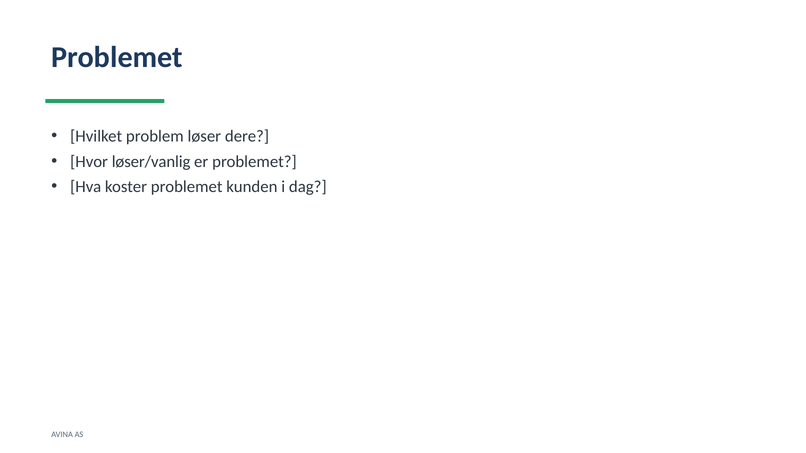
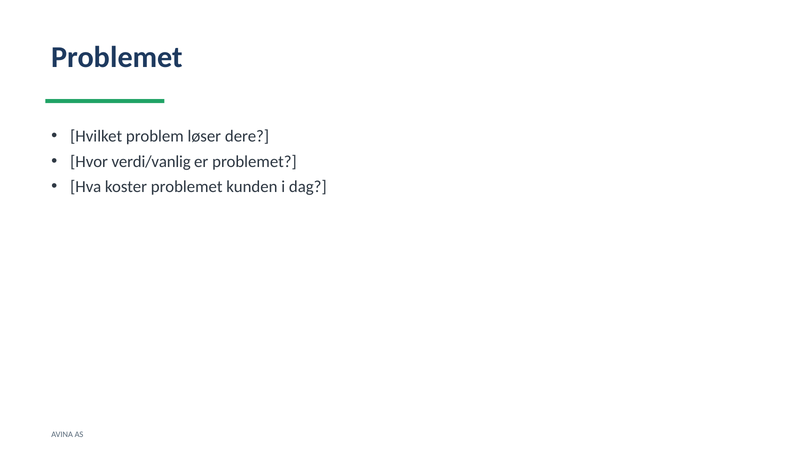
løser/vanlig: løser/vanlig -> verdi/vanlig (151, 162)
